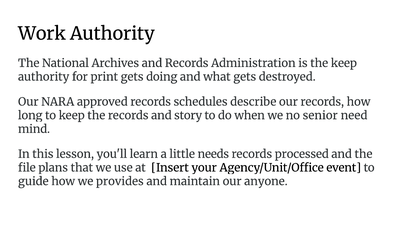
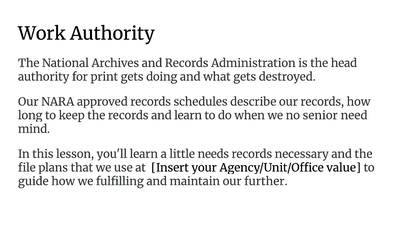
the keep: keep -> head (344, 63)
and story: story -> learn (188, 116)
processed: processed -> necessary (302, 154)
event: event -> value (344, 168)
provides: provides -> fulfilling (120, 181)
anyone: anyone -> further (266, 181)
